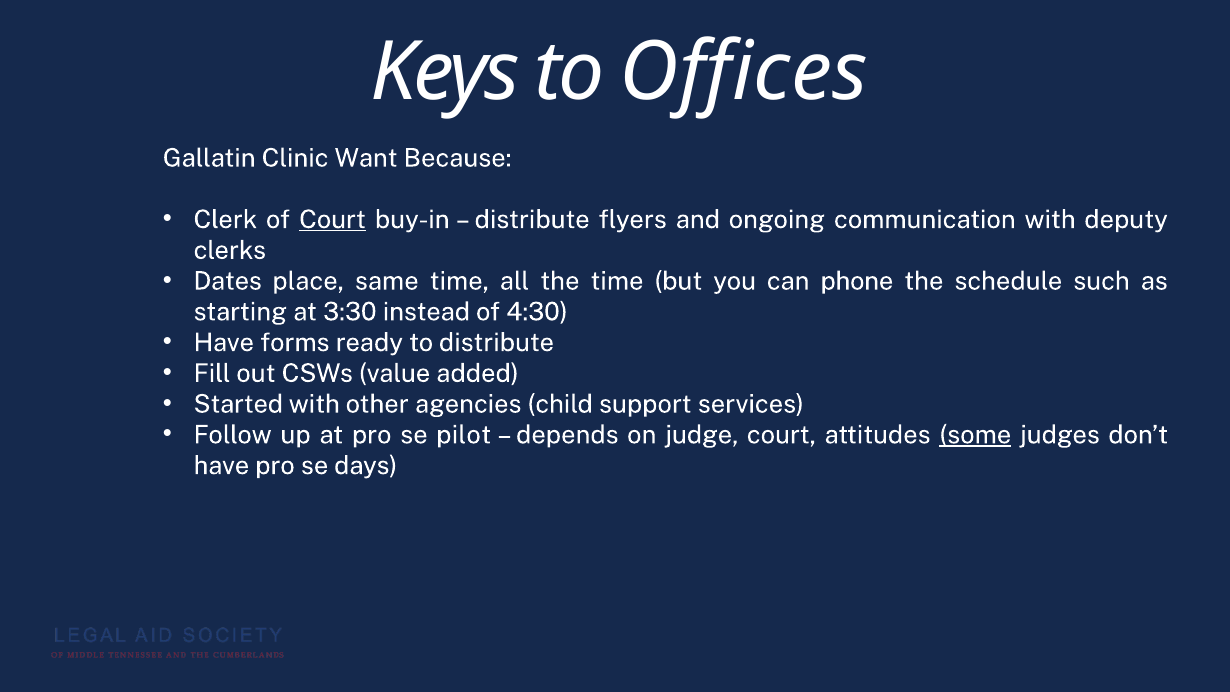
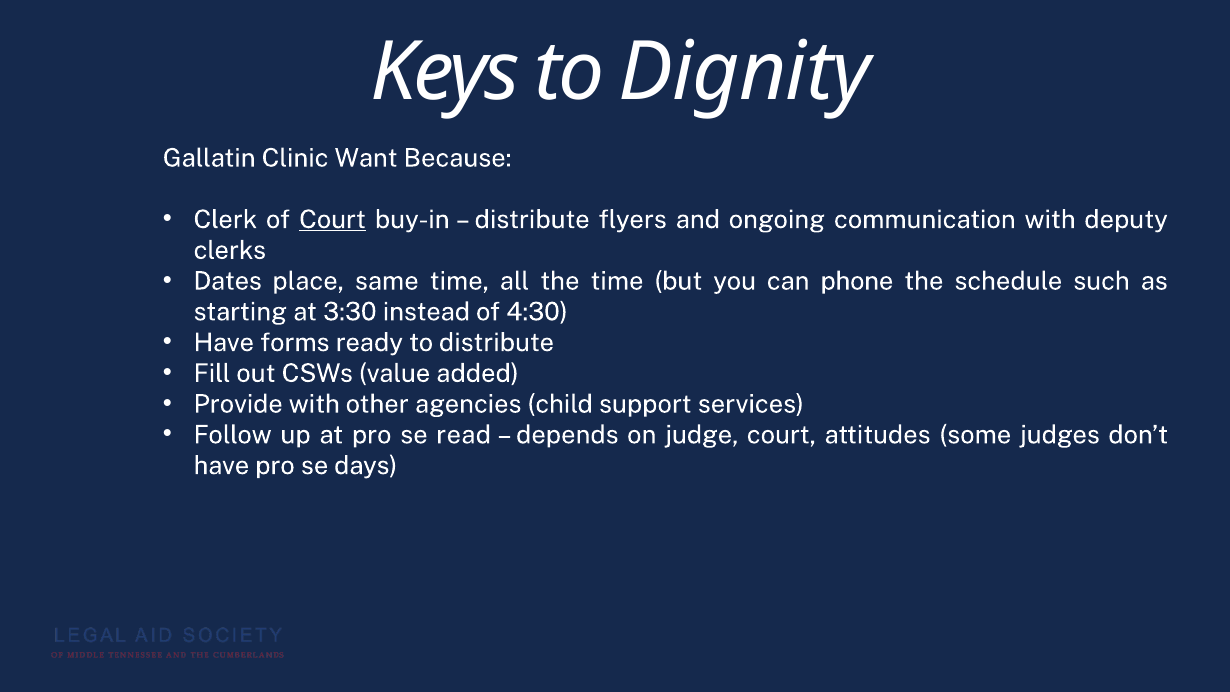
Offices: Offices -> Dignity (745, 73)
Started: Started -> Provide (238, 404)
pilot: pilot -> read (464, 435)
some underline: present -> none (975, 435)
